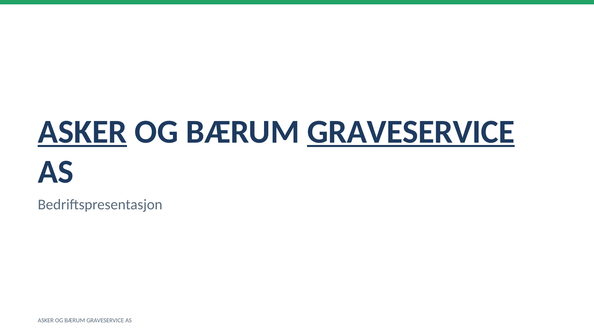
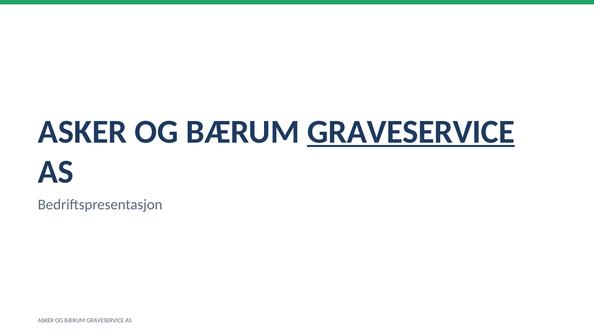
ASKER underline: present -> none (82, 132)
